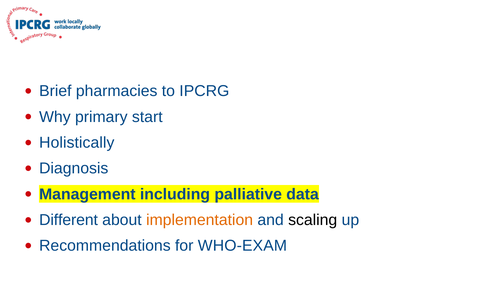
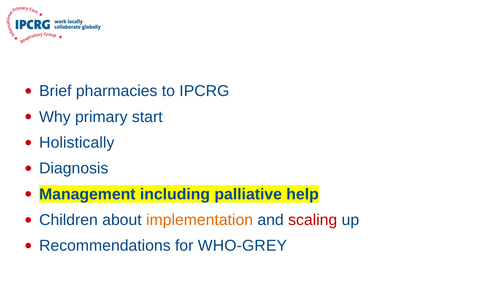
data: data -> help (303, 195)
Different: Different -> Children (68, 220)
scaling colour: black -> red (313, 220)
WHO-EXAM: WHO-EXAM -> WHO-GREY (242, 246)
